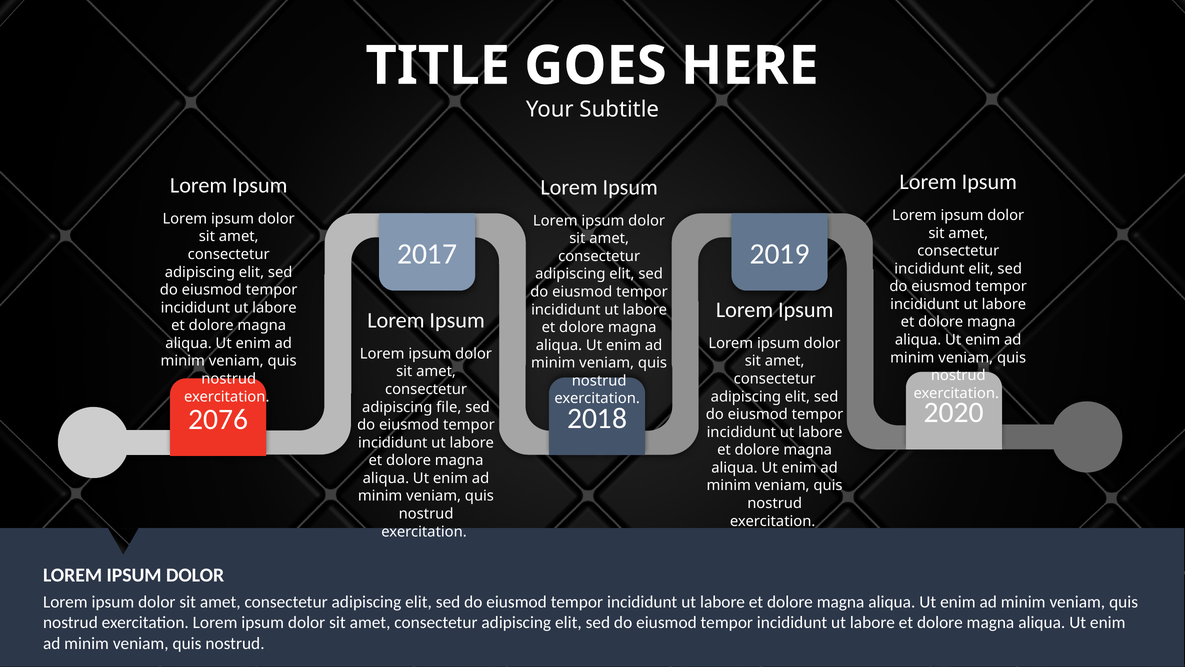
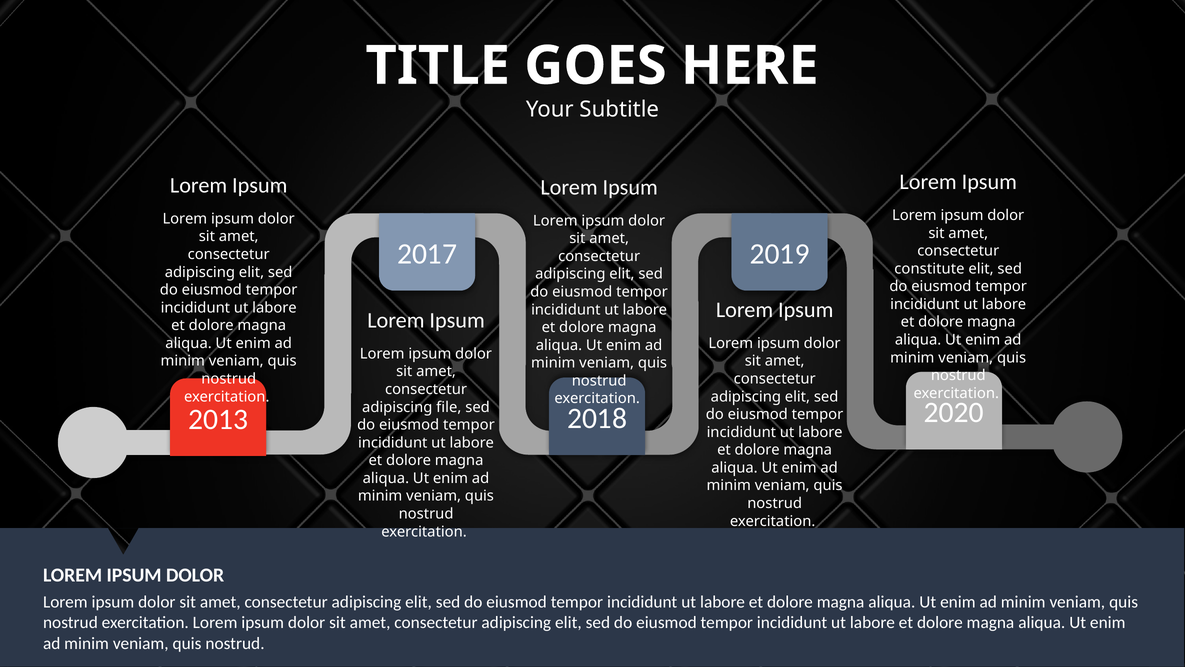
incididunt: incididunt -> constitute (929, 269)
2076: 2076 -> 2013 (218, 419)
